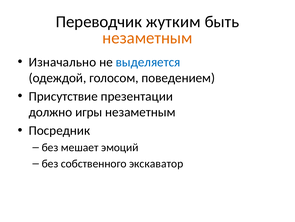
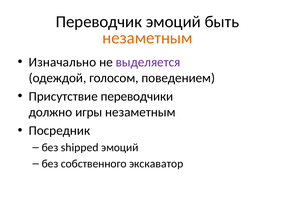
Переводчик жутким: жутким -> эмоций (173, 22)
выделяется colour: blue -> purple (148, 62)
презентации: презентации -> переводчики (137, 96)
мешает: мешает -> shipped (80, 147)
